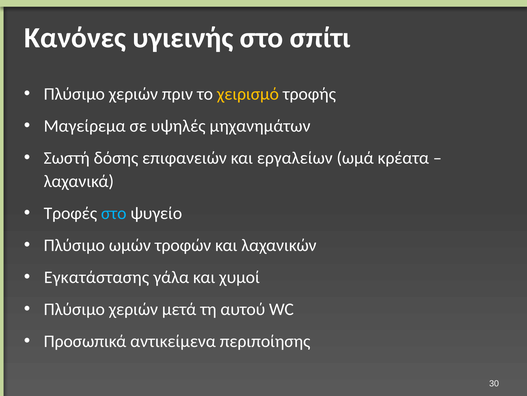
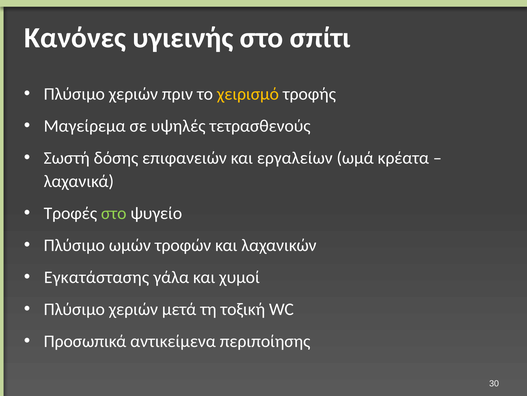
μηχανημάτων: μηχανημάτων -> τετρασθενούς (260, 126)
στο colour: light blue -> light green (114, 213)
αυτού: αυτού -> τοξική (243, 309)
